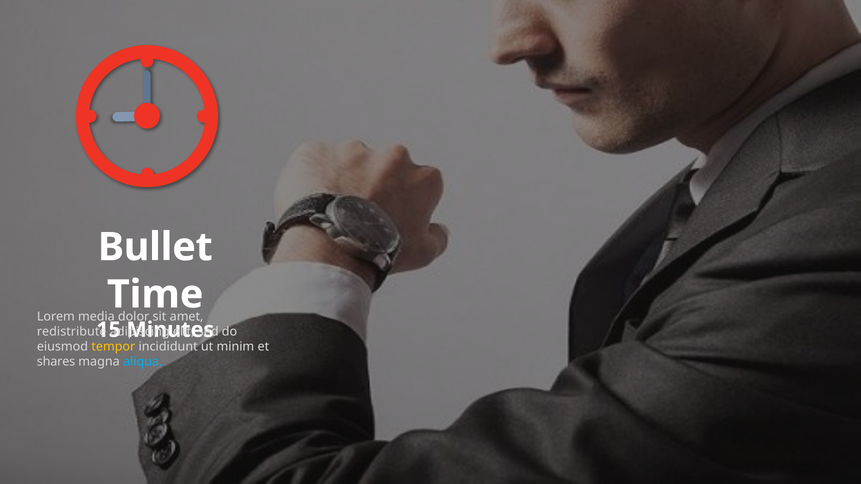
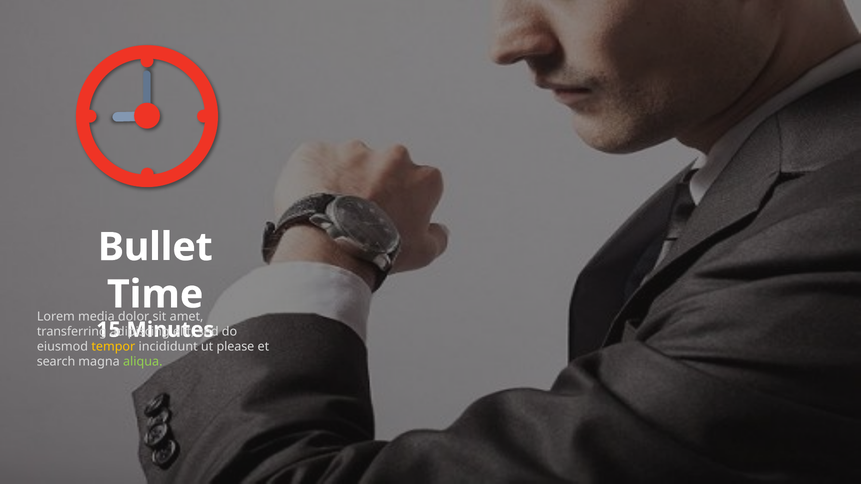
redistribute: redistribute -> transferring (72, 332)
minim: minim -> please (235, 347)
shares: shares -> search (56, 362)
aliqua colour: light blue -> light green (143, 362)
